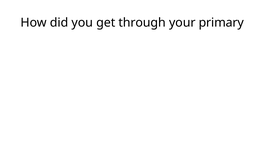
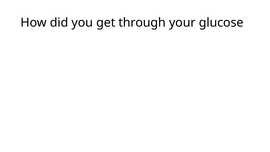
primary: primary -> glucose (221, 23)
